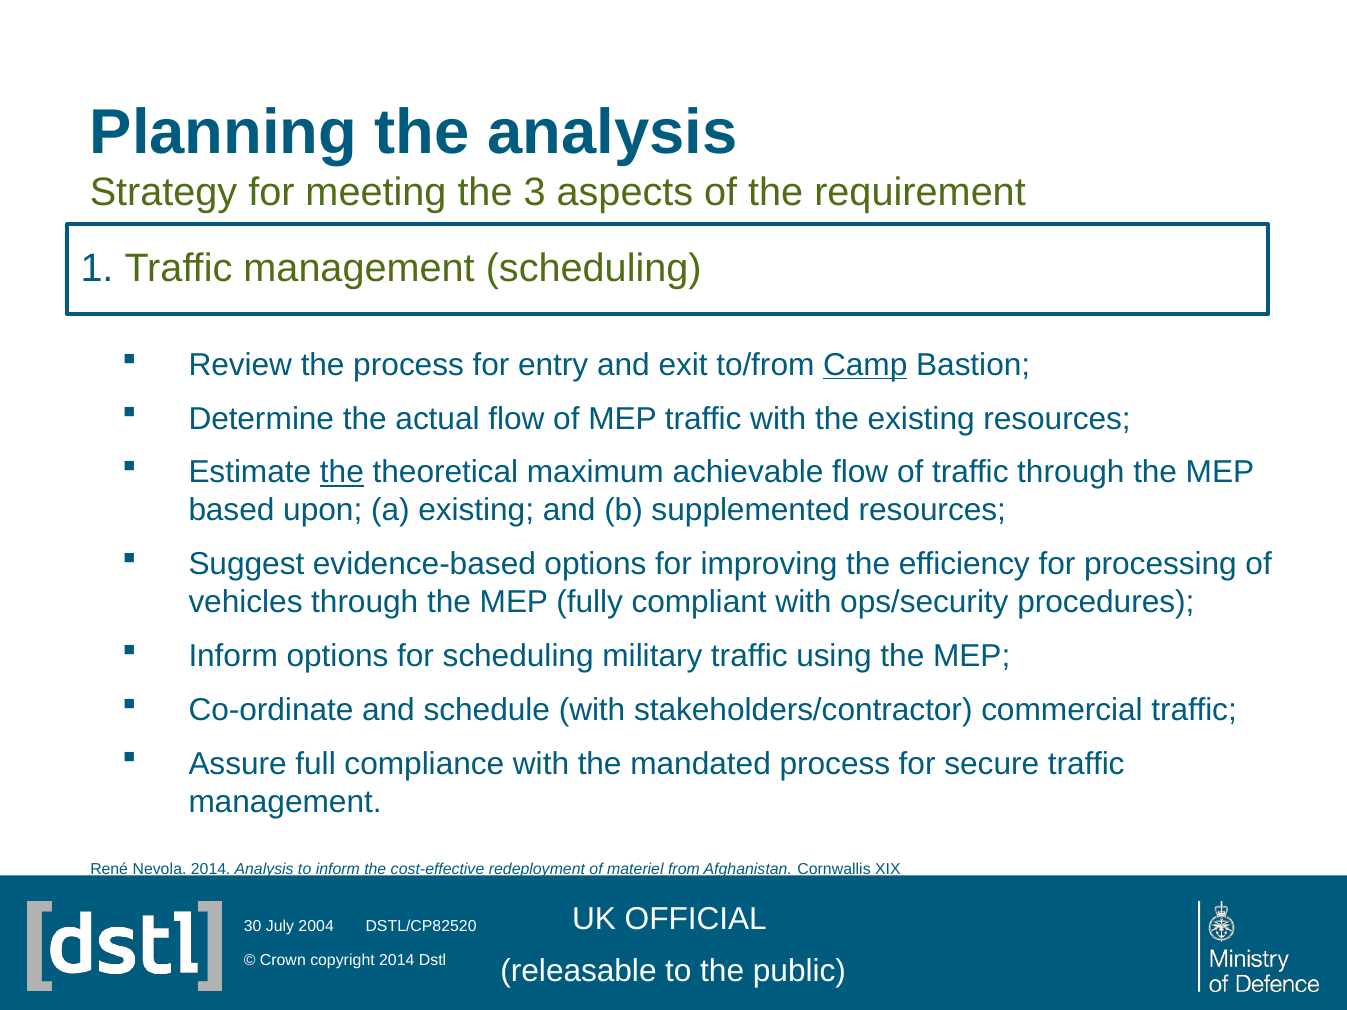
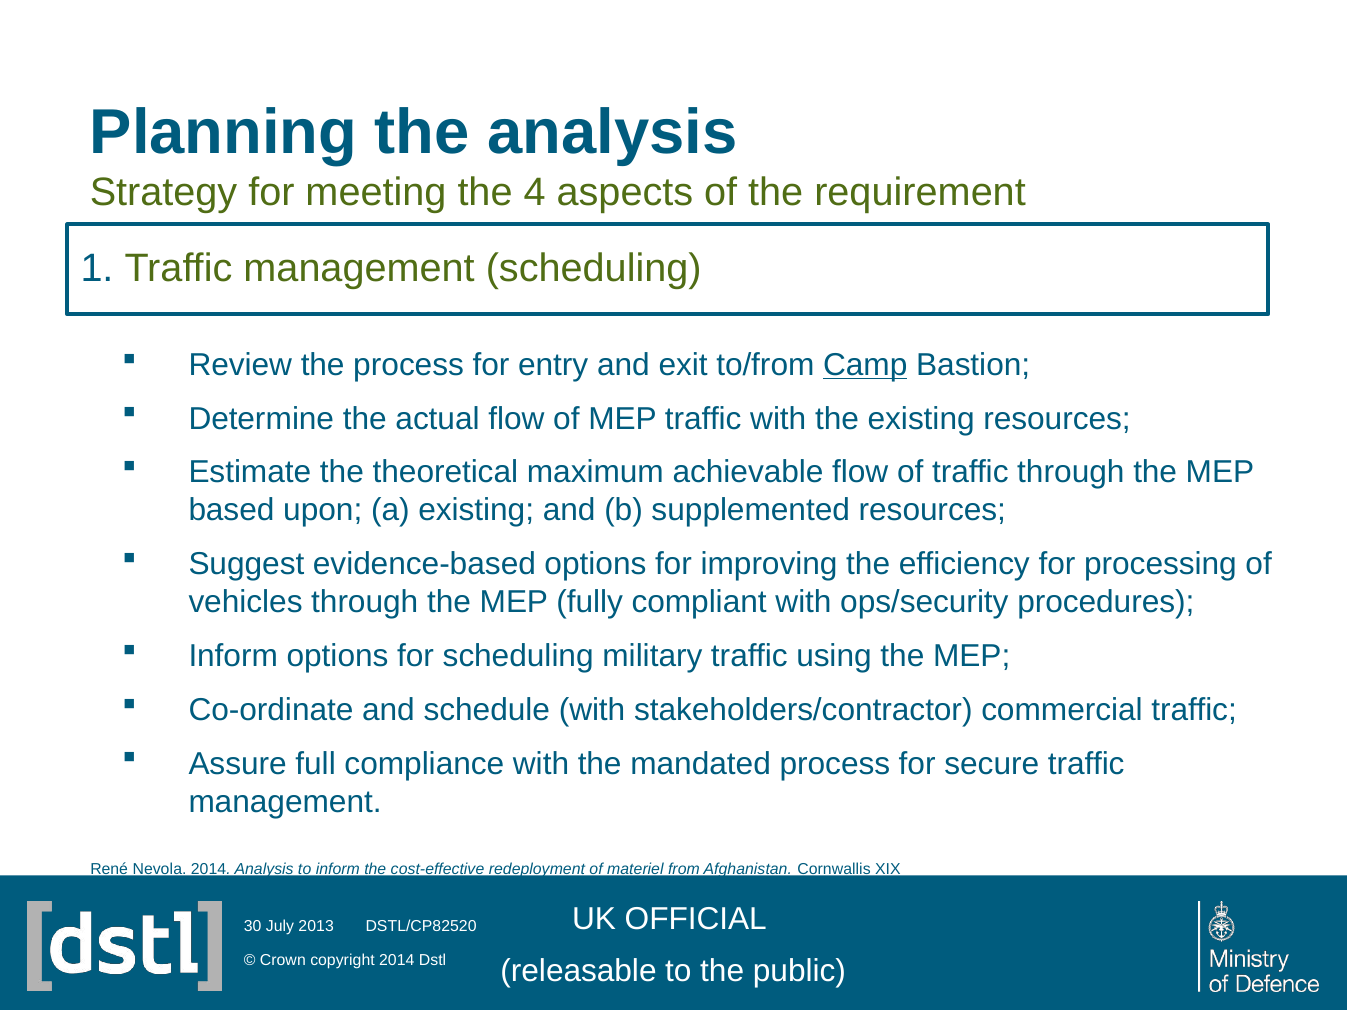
3: 3 -> 4 (535, 193)
the underline: present -> none (342, 473)
2004: 2004 -> 2013 (316, 927)
